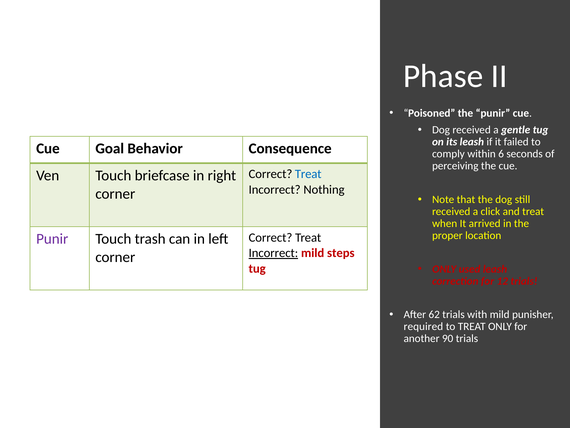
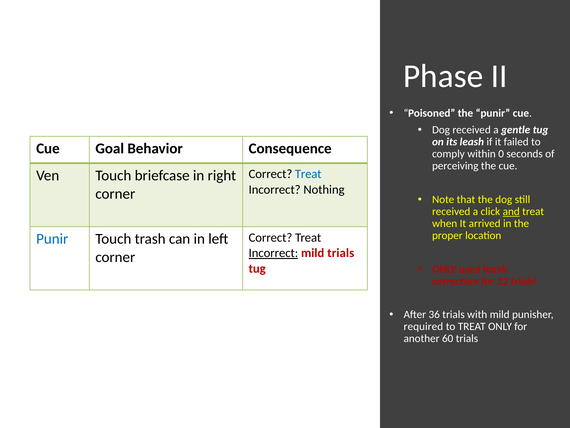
6: 6 -> 0 (501, 154)
and underline: none -> present (511, 211)
Punir colour: purple -> blue (52, 239)
mild steps: steps -> trials (341, 253)
62: 62 -> 36 (434, 314)
90: 90 -> 60 (448, 338)
